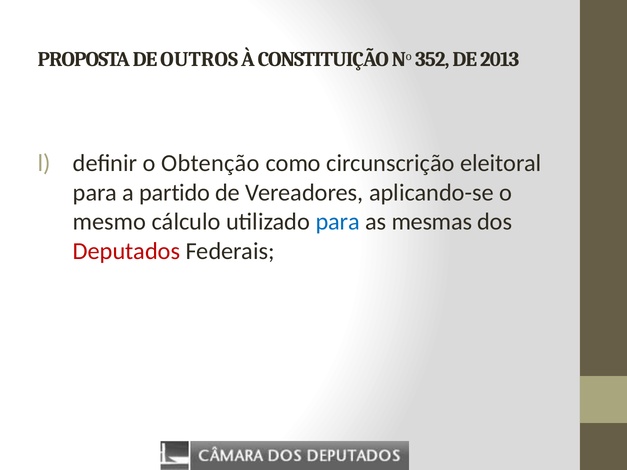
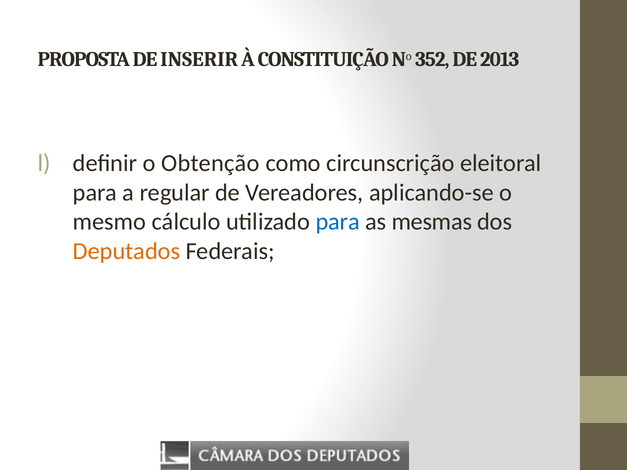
OUTROS: OUTROS -> INSERIR (199, 59)
partido: partido -> regular (175, 193)
Deputados colour: red -> orange (127, 251)
